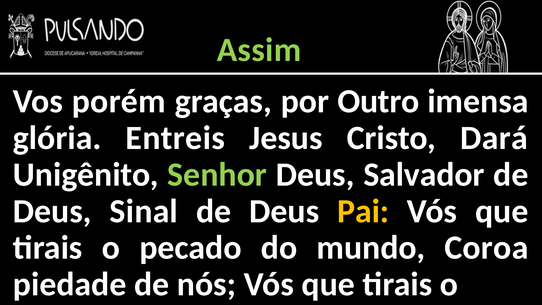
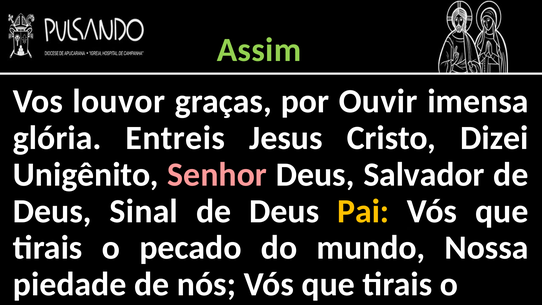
porém: porém -> louvor (119, 101)
Outro: Outro -> Ouvir (378, 101)
Dará: Dará -> Dizei (494, 138)
Senhor colour: light green -> pink (217, 174)
Coroa: Coroa -> Nossa (487, 248)
